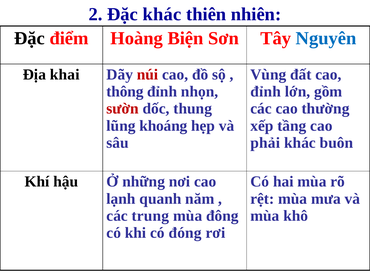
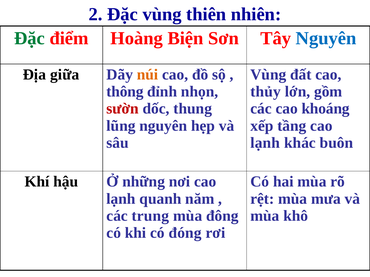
Đặc khác: khác -> vùng (162, 14)
Đặc colour: black -> green (30, 38)
khai: khai -> giữa (65, 75)
núi colour: red -> orange (148, 75)
đỉnh: đỉnh -> thủy (266, 92)
thường: thường -> khoáng (326, 109)
lũng khoáng: khoáng -> nguyên (163, 126)
phải: phải -> lạnh (265, 143)
